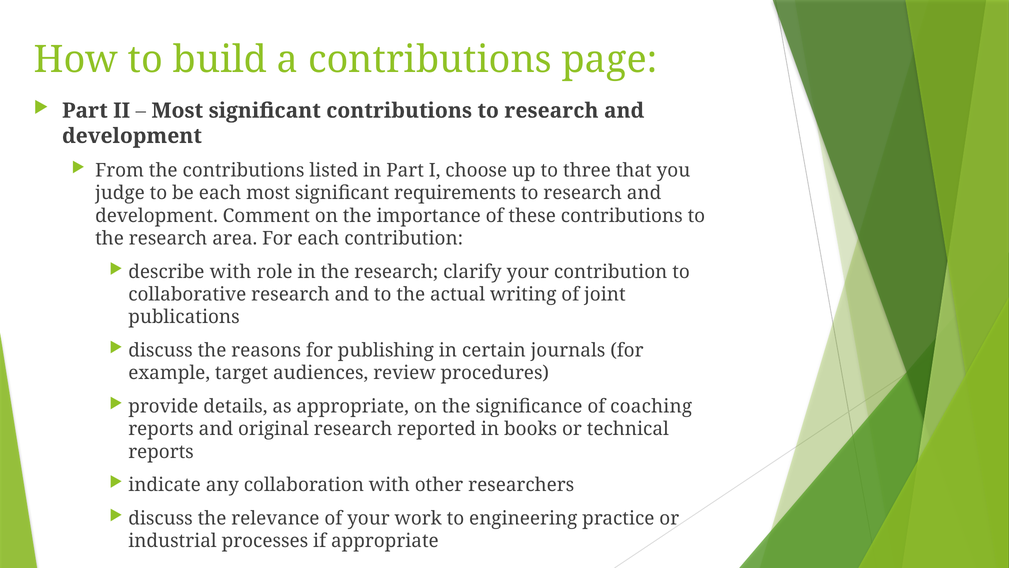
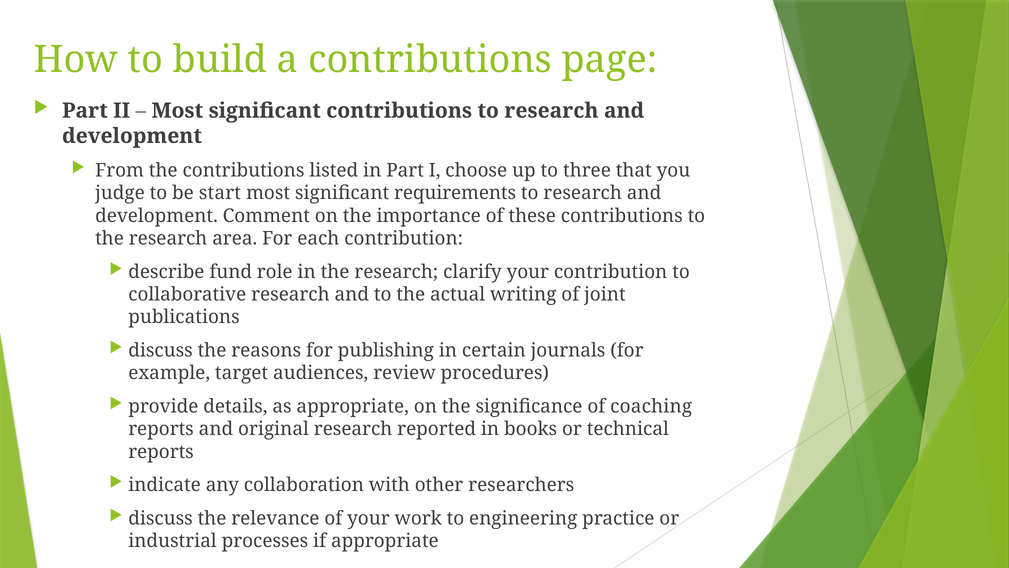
be each: each -> start (220, 193)
describe with: with -> fund (231, 272)
